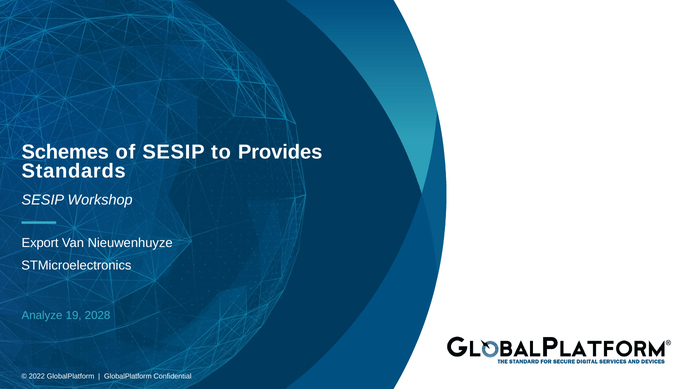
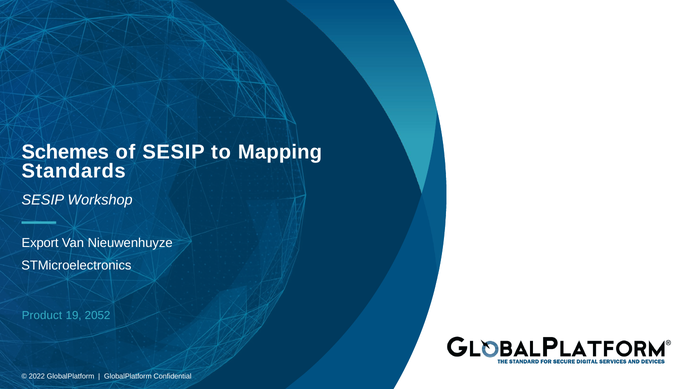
Provides: Provides -> Mapping (280, 152)
Analyze: Analyze -> Product (42, 316)
2028: 2028 -> 2052 (98, 316)
